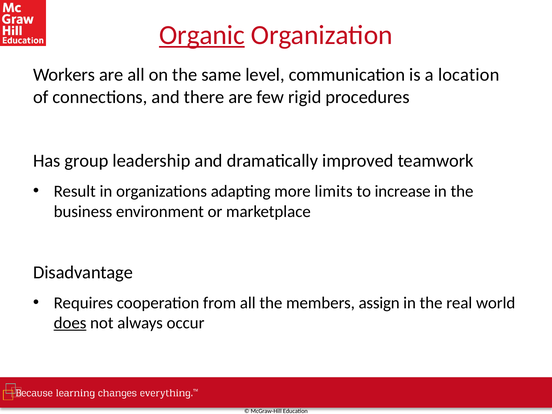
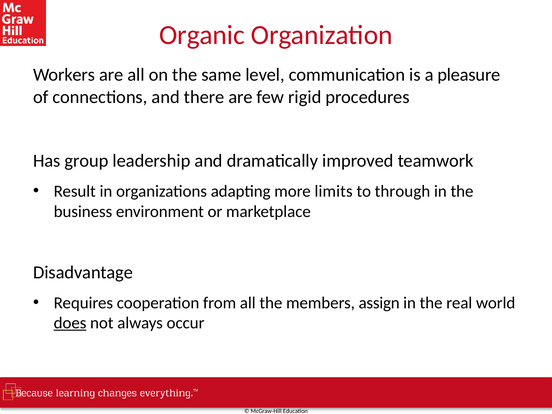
Organic underline: present -> none (202, 35)
location: location -> pleasure (469, 75)
increase: increase -> through (402, 191)
